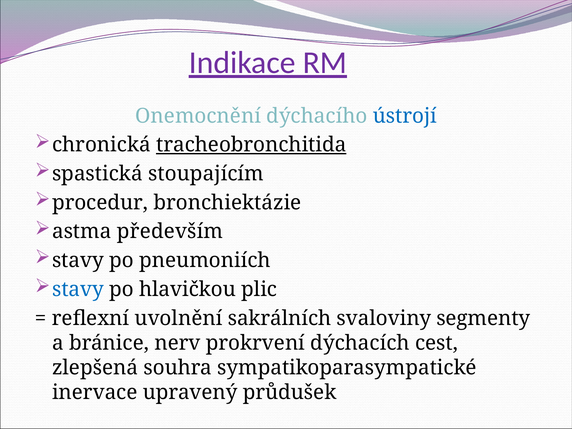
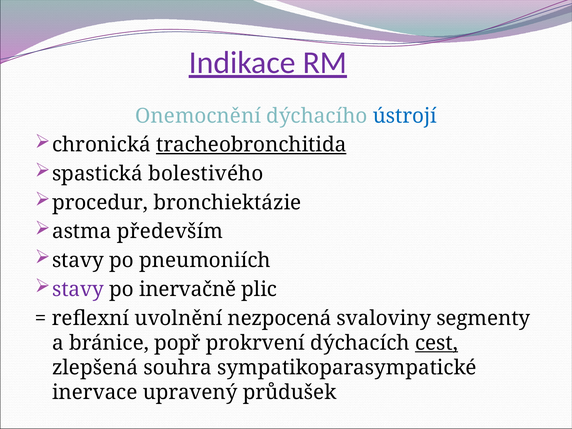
stoupajícím: stoupajícím -> bolestivého (206, 174)
stavy colour: blue -> purple (78, 289)
hlavičkou: hlavičkou -> inervačně (188, 289)
sakrálních: sakrálních -> nezpocená (280, 318)
nerv: nerv -> popř (177, 343)
cest underline: none -> present (437, 343)
